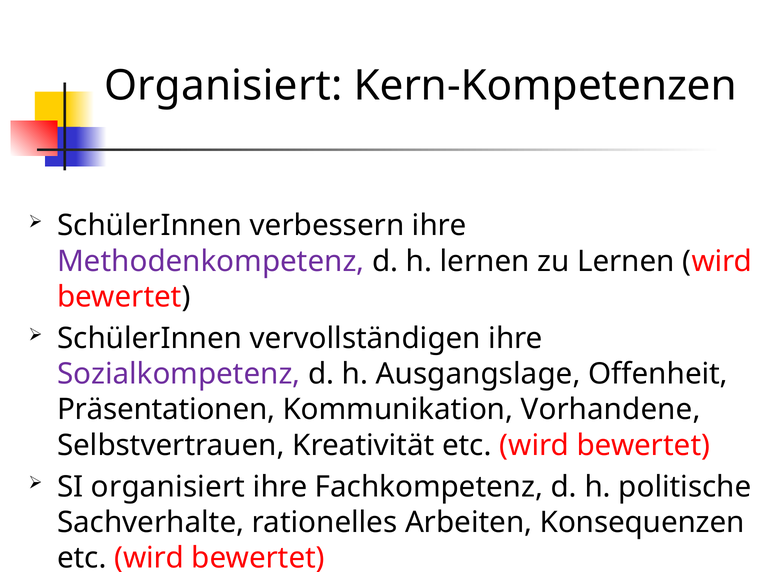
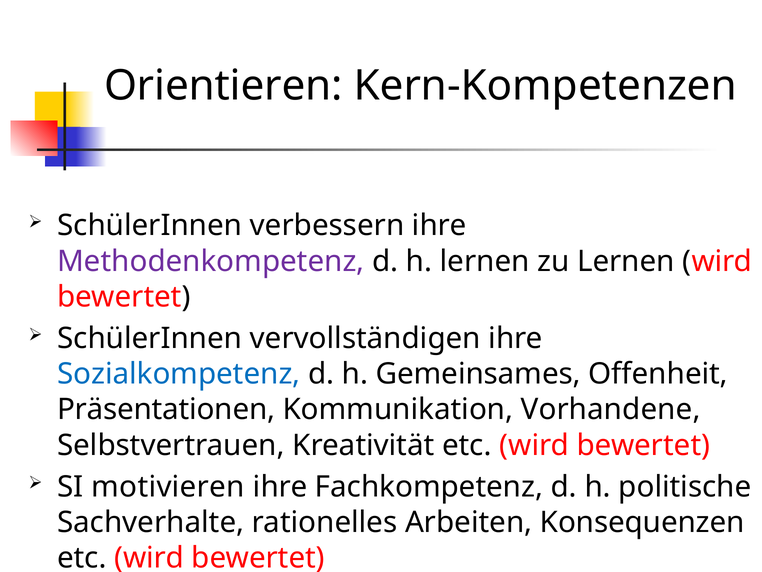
Organisiert: Organisiert -> Orientieren (223, 86)
Sozialkompetenz colour: purple -> blue (179, 374)
Ausgangslage: Ausgangslage -> Gemeinsames (478, 374)
SI organisiert: organisiert -> motivieren (168, 486)
